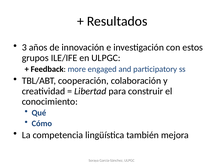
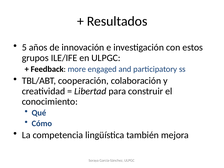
3: 3 -> 5 (24, 47)
